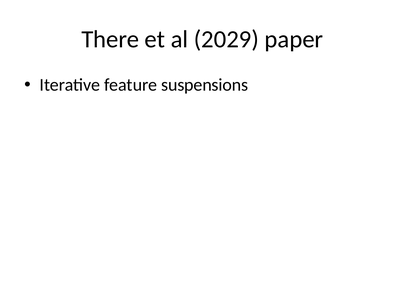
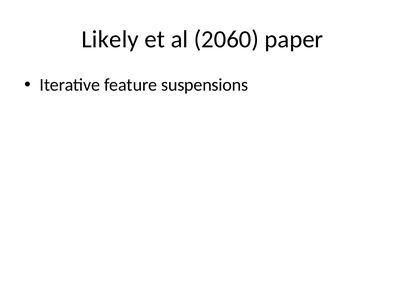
There: There -> Likely (110, 39)
2029: 2029 -> 2060 (226, 39)
